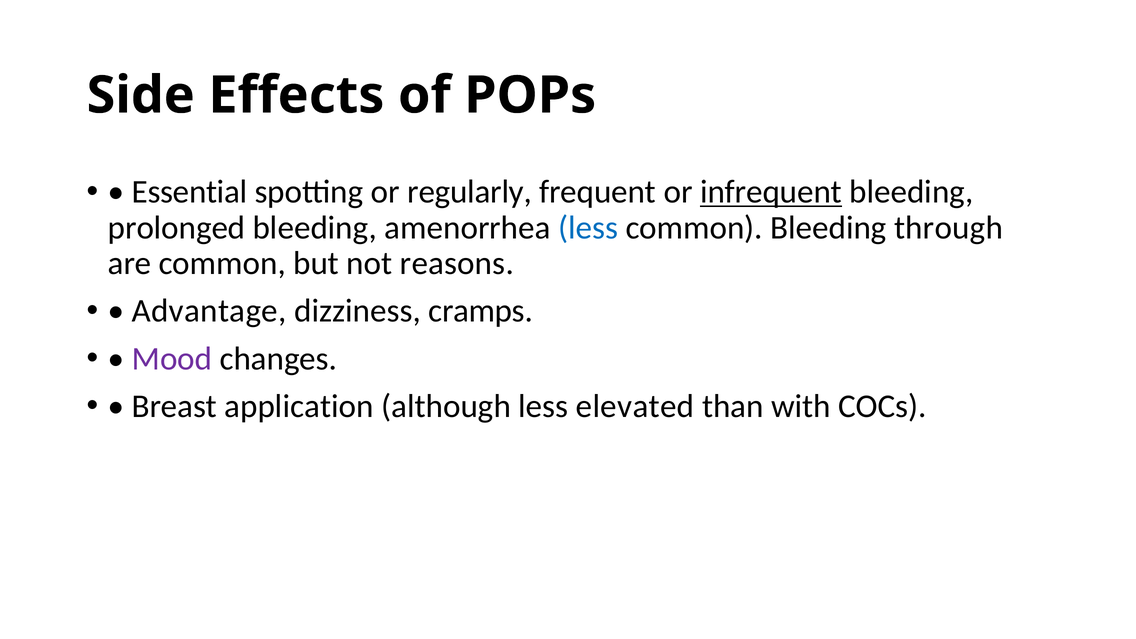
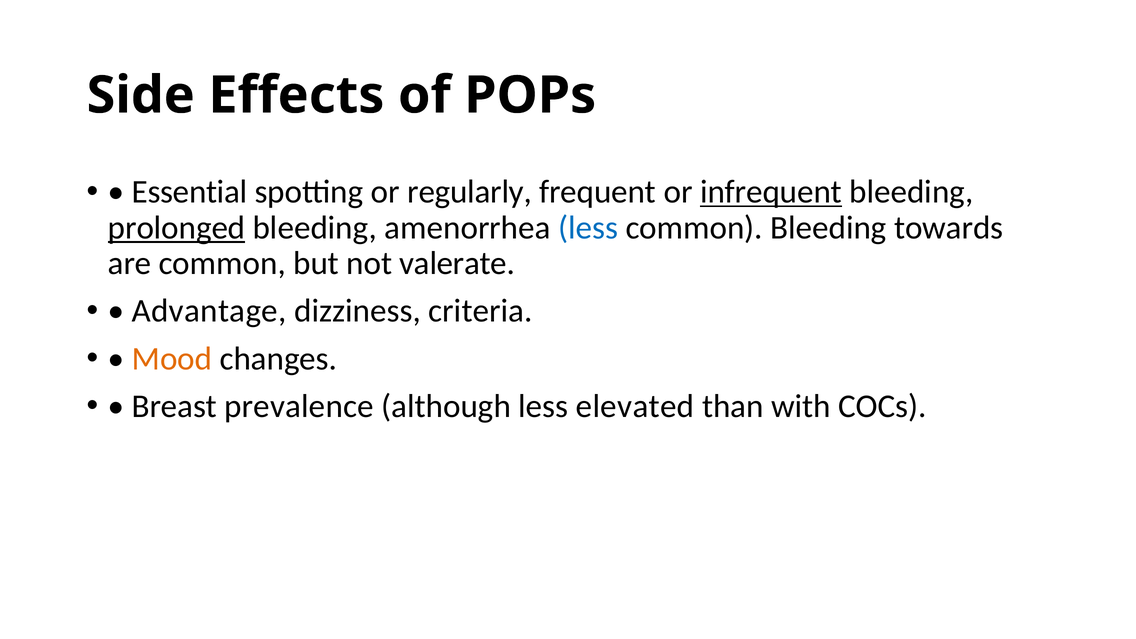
prolonged underline: none -> present (177, 228)
through: through -> towards (949, 228)
reasons: reasons -> valerate (457, 263)
cramps: cramps -> criteria (480, 311)
Mood colour: purple -> orange (172, 359)
application: application -> prevalence (299, 406)
